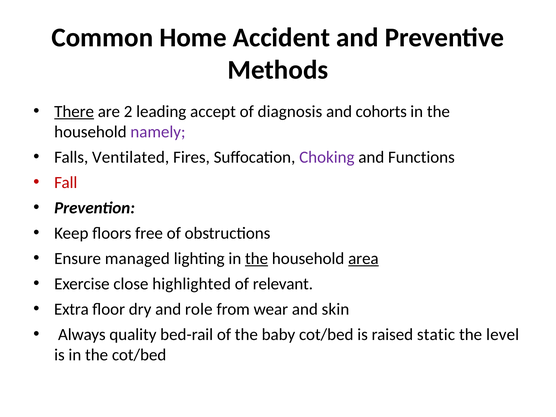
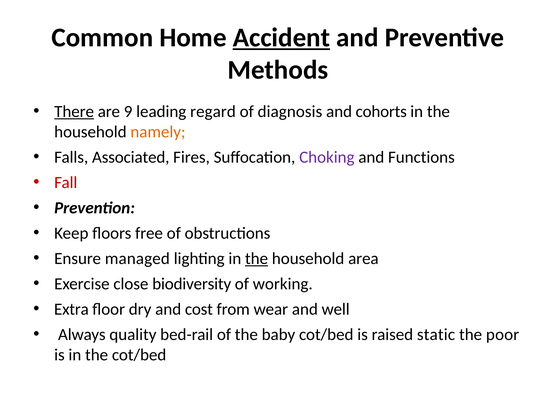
Accident underline: none -> present (281, 38)
2: 2 -> 9 (128, 111)
accept: accept -> regard (213, 111)
namely colour: purple -> orange (158, 132)
Ventilated: Ventilated -> Associated (131, 157)
area underline: present -> none (363, 258)
highlighted: highlighted -> biodiversity (192, 284)
relevant: relevant -> working (283, 284)
role: role -> cost (199, 309)
skin: skin -> well (336, 309)
level: level -> poor (503, 334)
